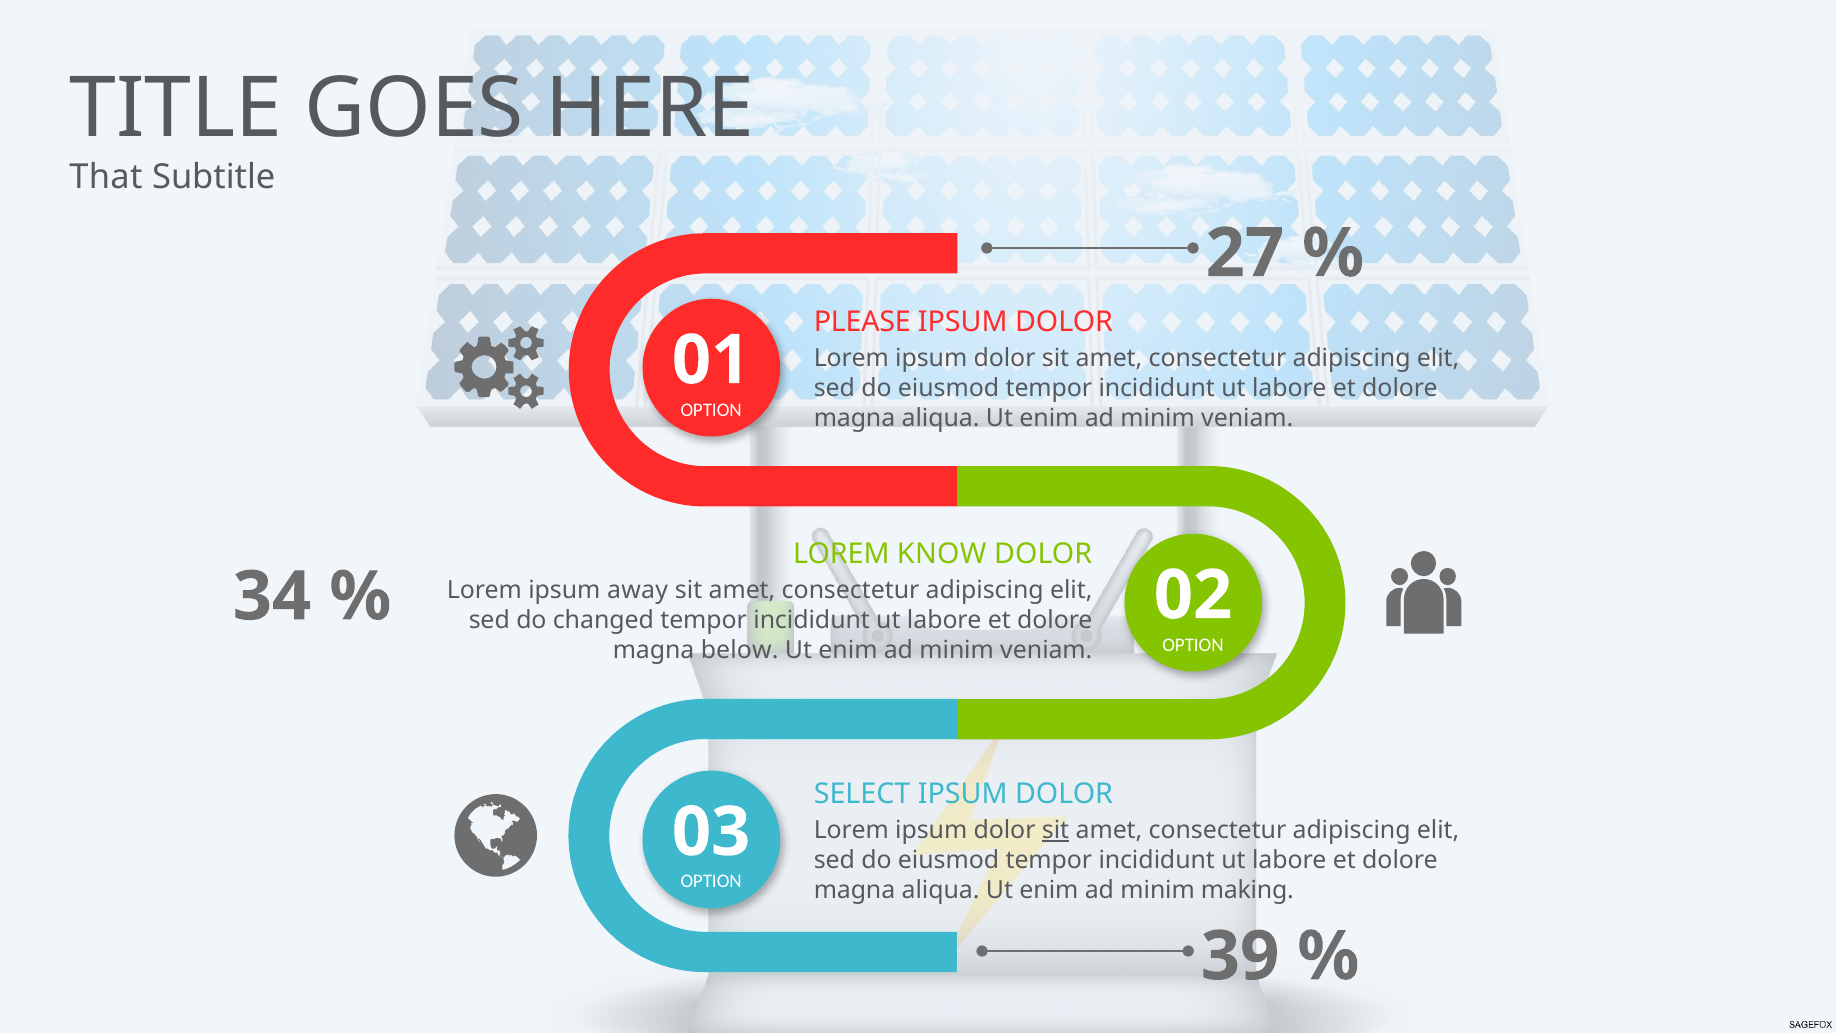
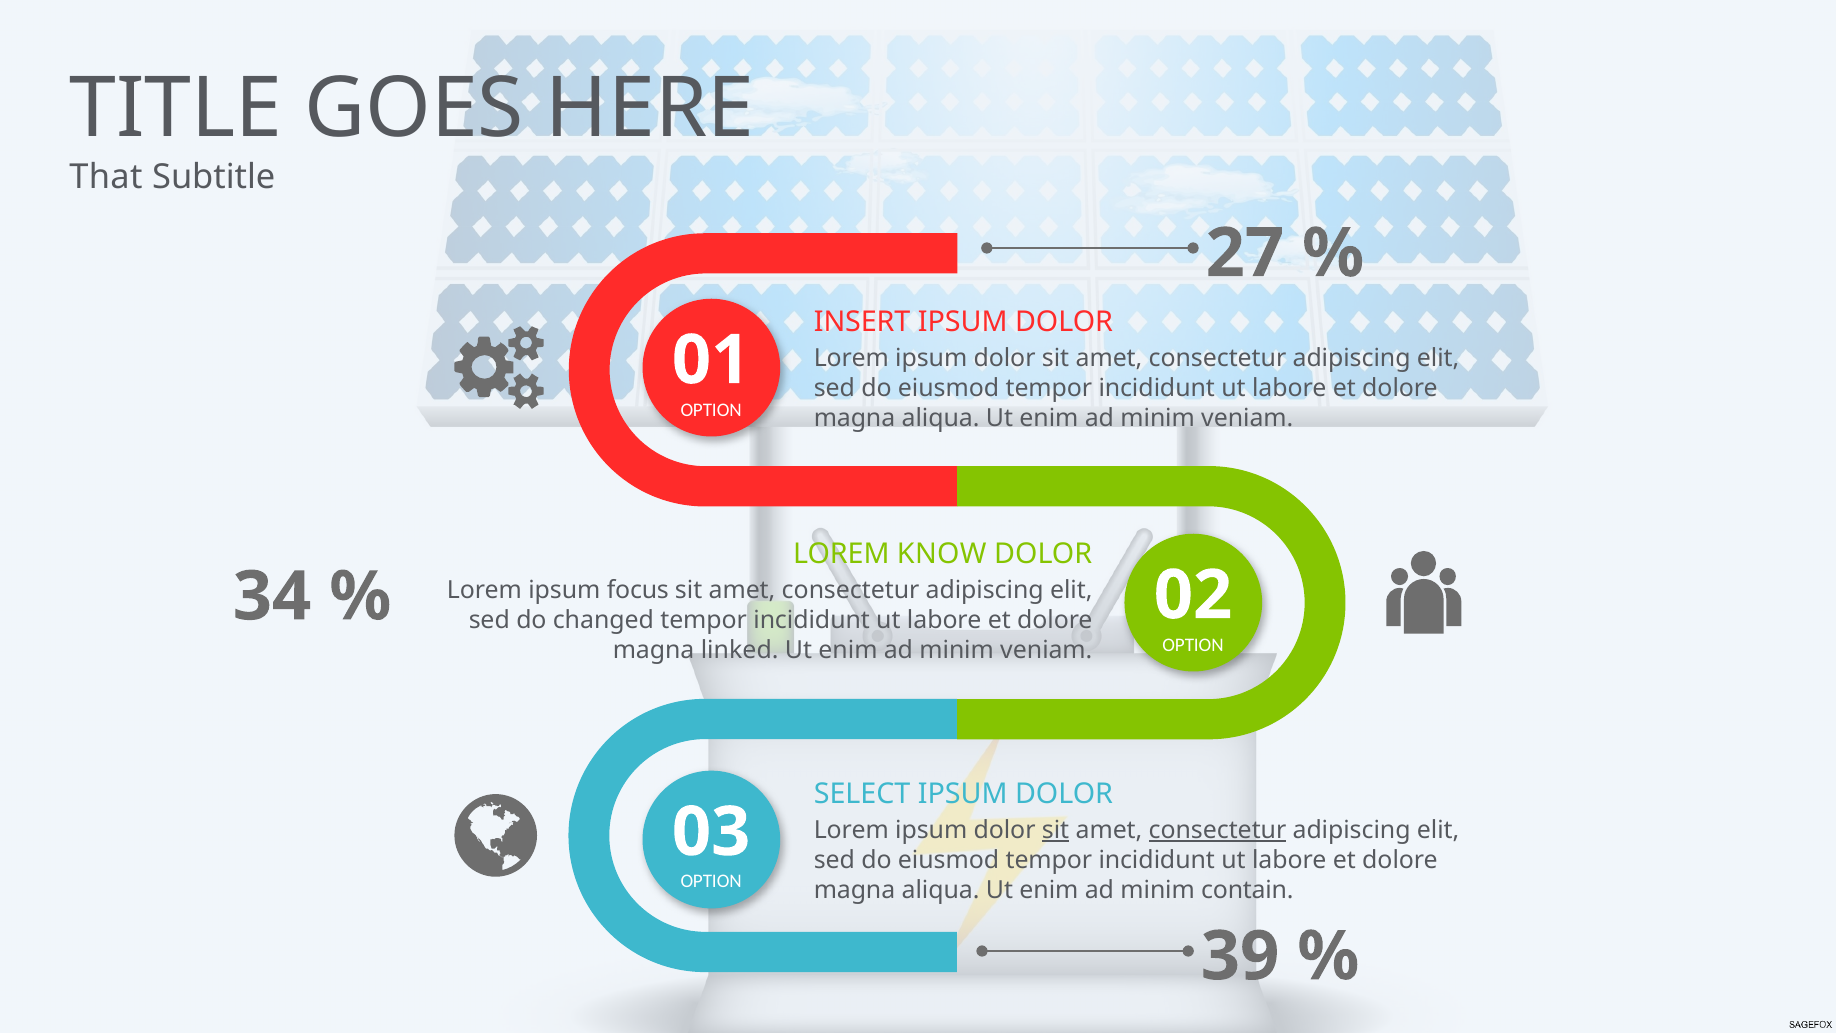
PLEASE: PLEASE -> INSERT (862, 322)
away: away -> focus (638, 590)
below: below -> linked (740, 650)
consectetur underline: none -> present (1217, 830)
making: making -> contain (1247, 890)
